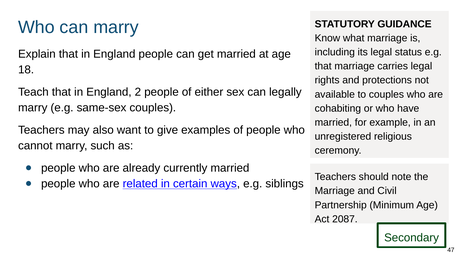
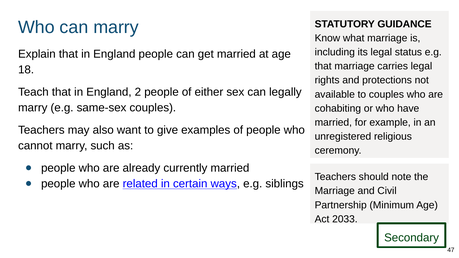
2087: 2087 -> 2033 (345, 219)
